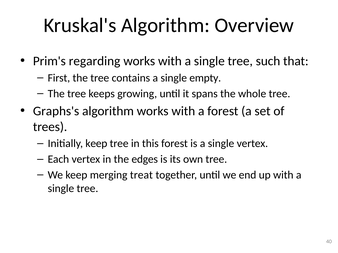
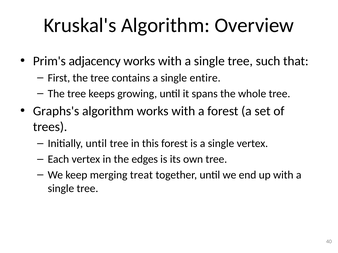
regarding: regarding -> adjacency (95, 61)
empty: empty -> entire (205, 78)
Initially keep: keep -> until (96, 144)
